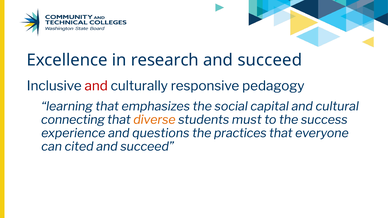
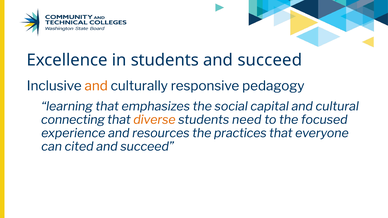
in research: research -> students (165, 60)
and colour: red -> orange (96, 86)
must: must -> need (247, 120)
success: success -> focused (324, 120)
questions: questions -> resources (161, 133)
